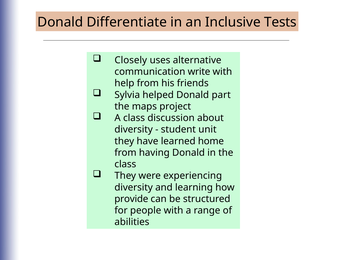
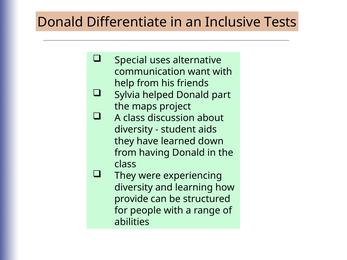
Closely: Closely -> Special (131, 60)
write: write -> want (199, 72)
unit: unit -> aids (208, 130)
home: home -> down (211, 141)
